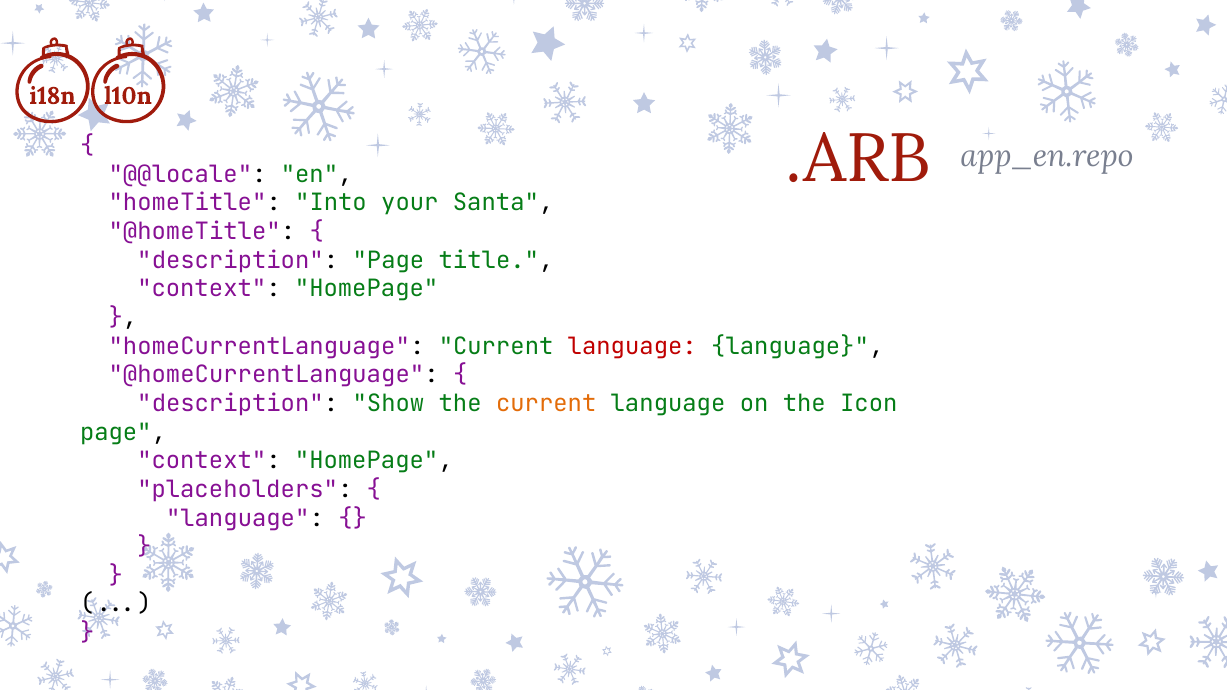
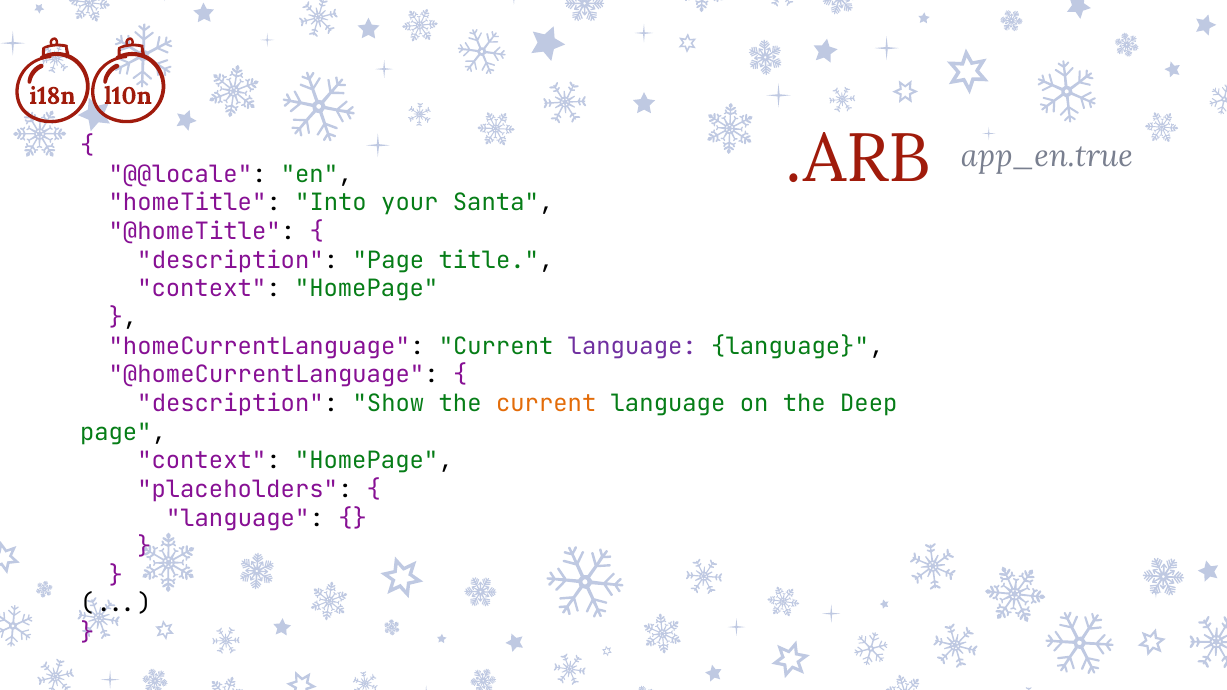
app_en.repo: app_en.repo -> app_en.true (1047, 156)
language colour: red -> purple (632, 346)
Icon: Icon -> Deep (869, 404)
